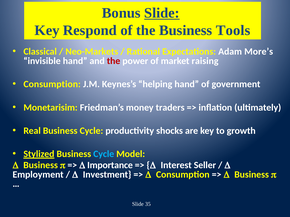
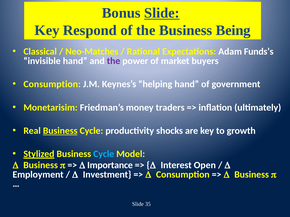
Tools: Tools -> Being (233, 30)
Neo-Markets: Neo-Markets -> Neo-Matches (92, 52)
More’s: More’s -> Funds’s (259, 52)
the colour: red -> purple (114, 61)
raising: raising -> buyers (205, 61)
Business underline: none -> present (60, 131)
Seller: Seller -> Open (205, 165)
